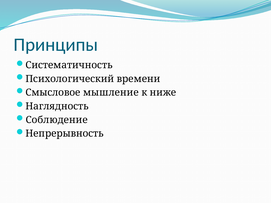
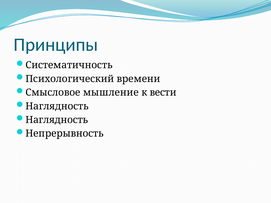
ниже: ниже -> вести (163, 93)
Соблюдение: Соблюдение -> Наглядность (57, 120)
